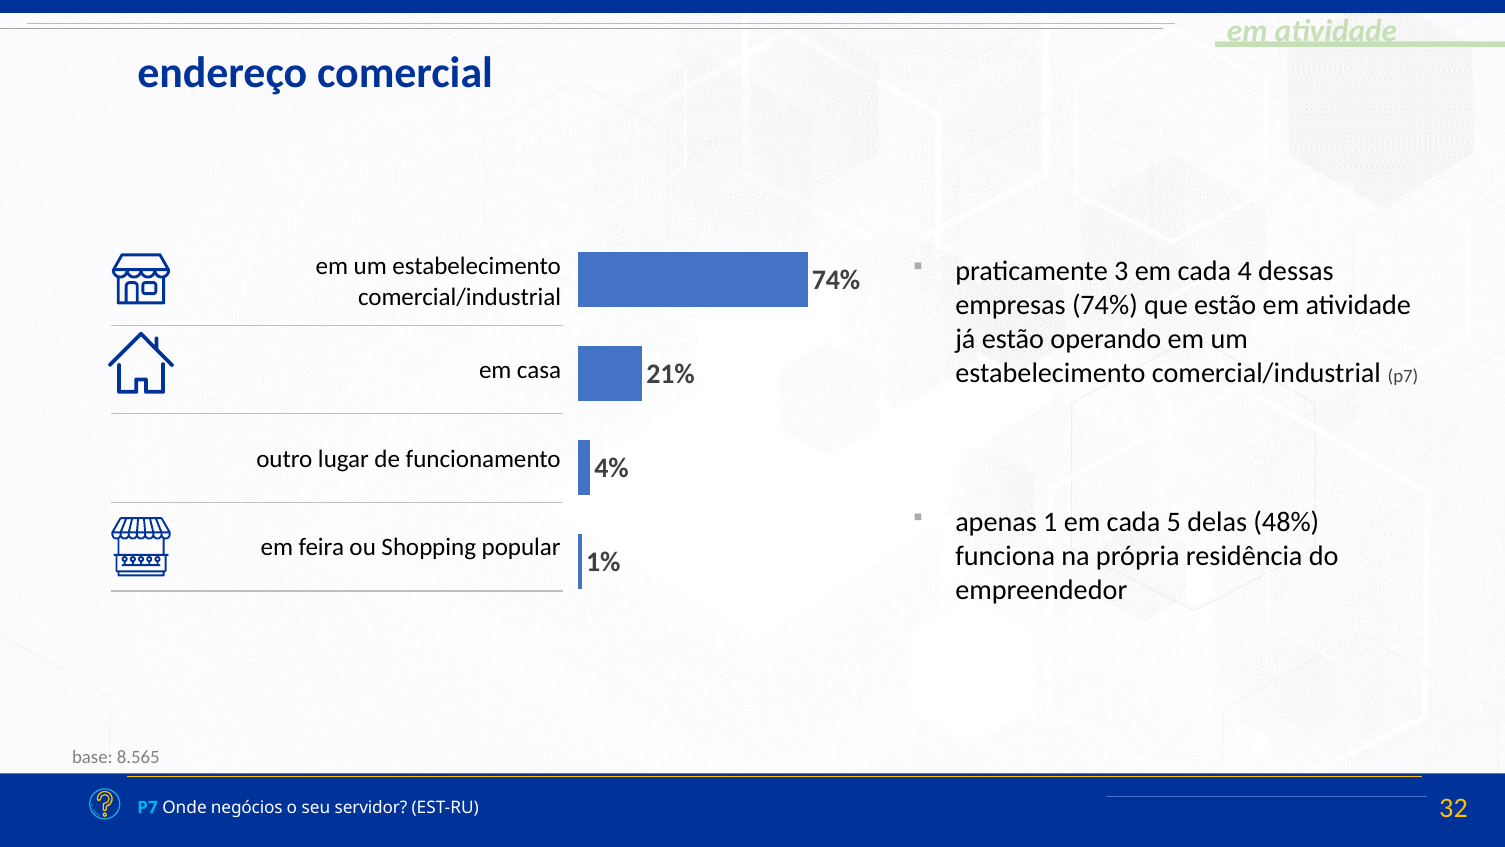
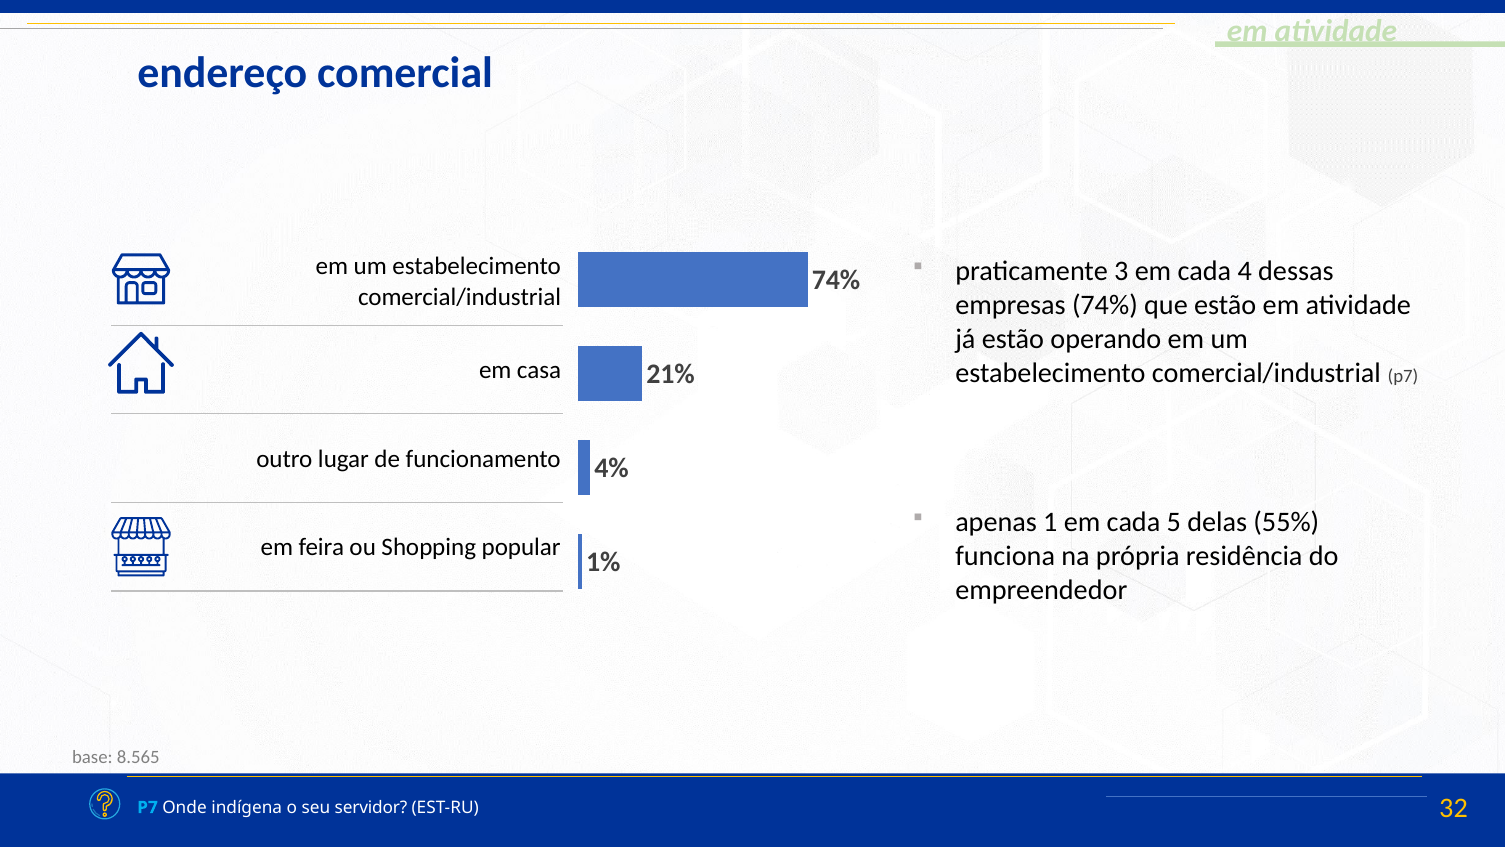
48%: 48% -> 55% (1286, 522)
negócios: negócios -> indígena (247, 807)
